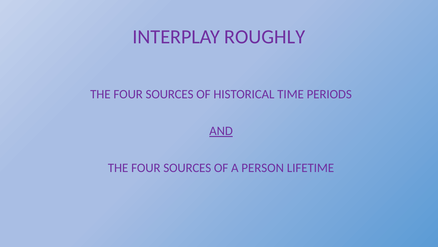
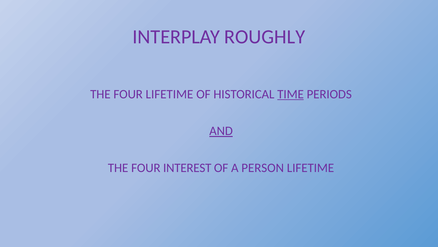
SOURCES: SOURCES -> LIFETIME (169, 94)
TIME underline: none -> present (291, 94)
SOURCES: SOURCES -> INTEREST (187, 167)
